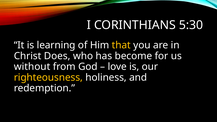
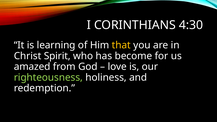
5:30: 5:30 -> 4:30 (191, 25)
Does: Does -> Spirit (57, 56)
without: without -> amazed (32, 67)
righteousness colour: yellow -> light green (48, 77)
